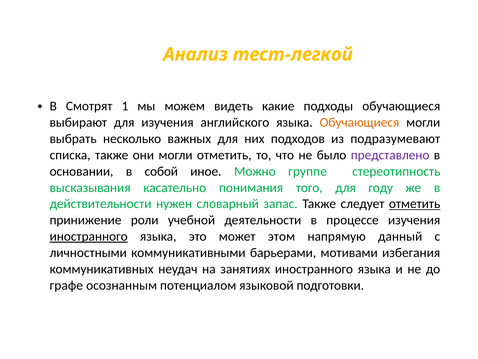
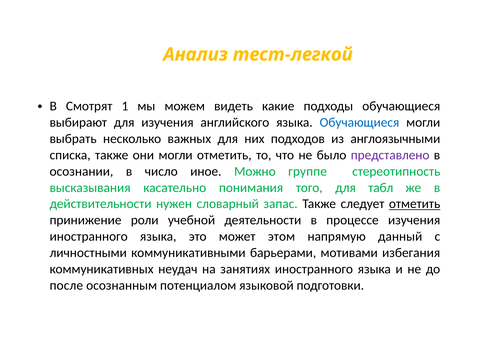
Обучающиеся colour: orange -> blue (359, 122)
подразумевают: подразумевают -> англоязычными (395, 139)
основании: основании -> осознании (81, 171)
собой: собой -> число (161, 171)
году: году -> табл (381, 187)
иностранного underline: present -> none (89, 236)
графе: графе -> после (66, 285)
